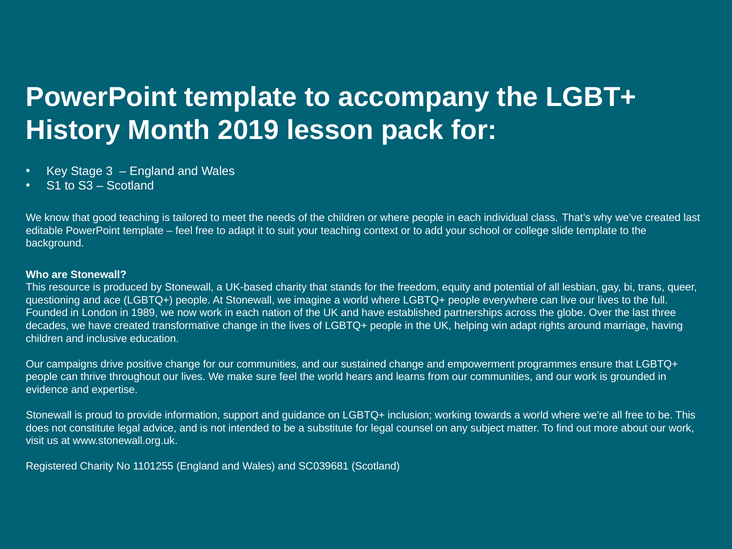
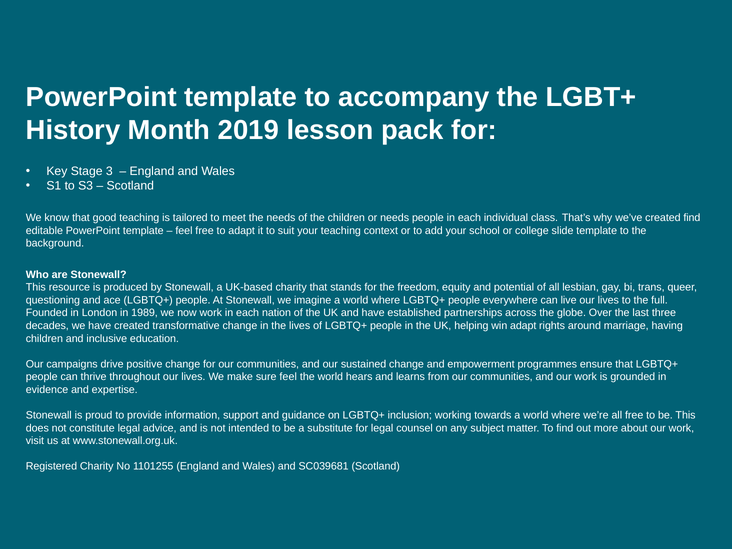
or where: where -> needs (395, 218)
created last: last -> find (692, 218)
